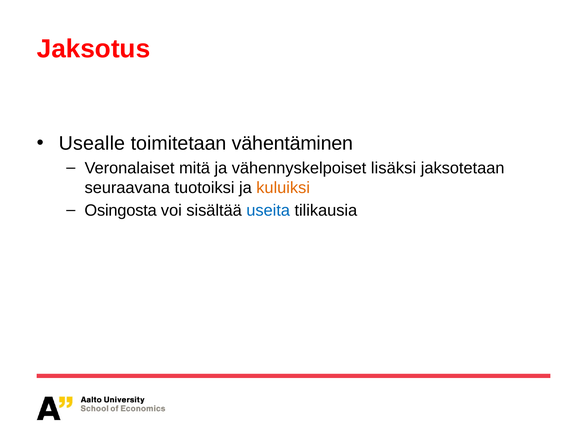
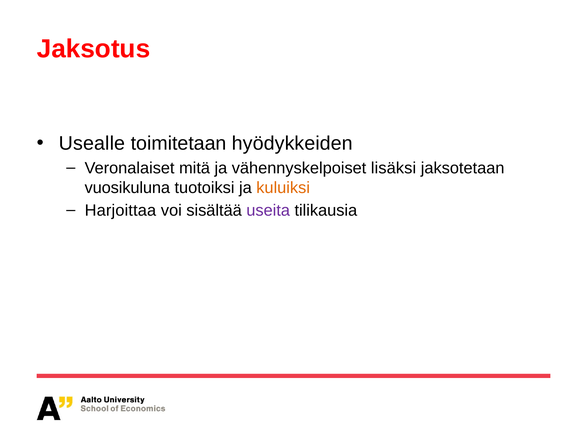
vähentäminen: vähentäminen -> hyödykkeiden (292, 143)
seuraavana: seuraavana -> vuosikuluna (127, 188)
Osingosta: Osingosta -> Harjoittaa (120, 211)
useita colour: blue -> purple (268, 211)
